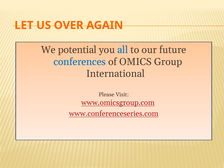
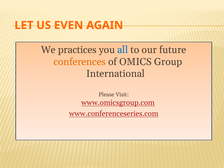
OVER: OVER -> EVEN (69, 25)
potential: potential -> practices (77, 50)
conferences colour: blue -> orange (80, 62)
